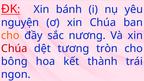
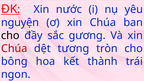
bánh: bánh -> nước (69, 9)
cho colour: orange -> black (10, 35)
nương: nương -> gương (87, 35)
